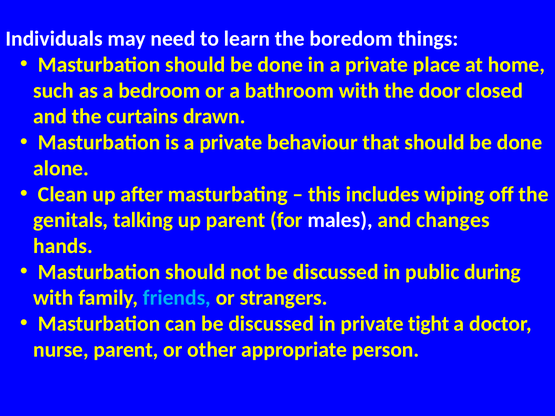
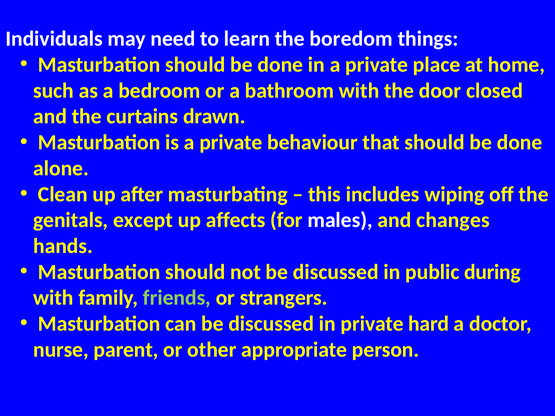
talking: talking -> except (143, 220)
up parent: parent -> affects (236, 220)
friends colour: light blue -> light green (177, 298)
tight: tight -> hard (429, 324)
